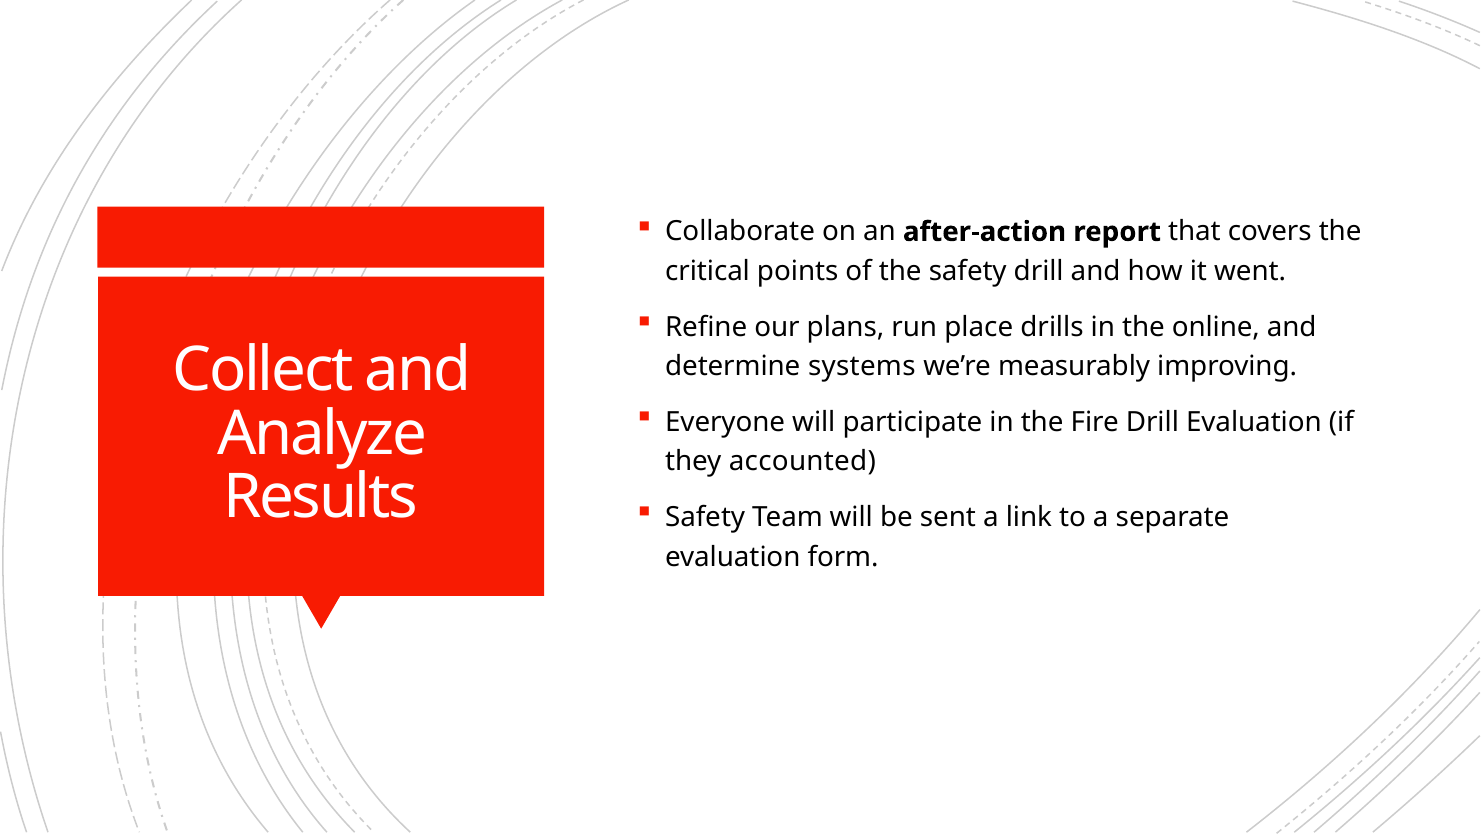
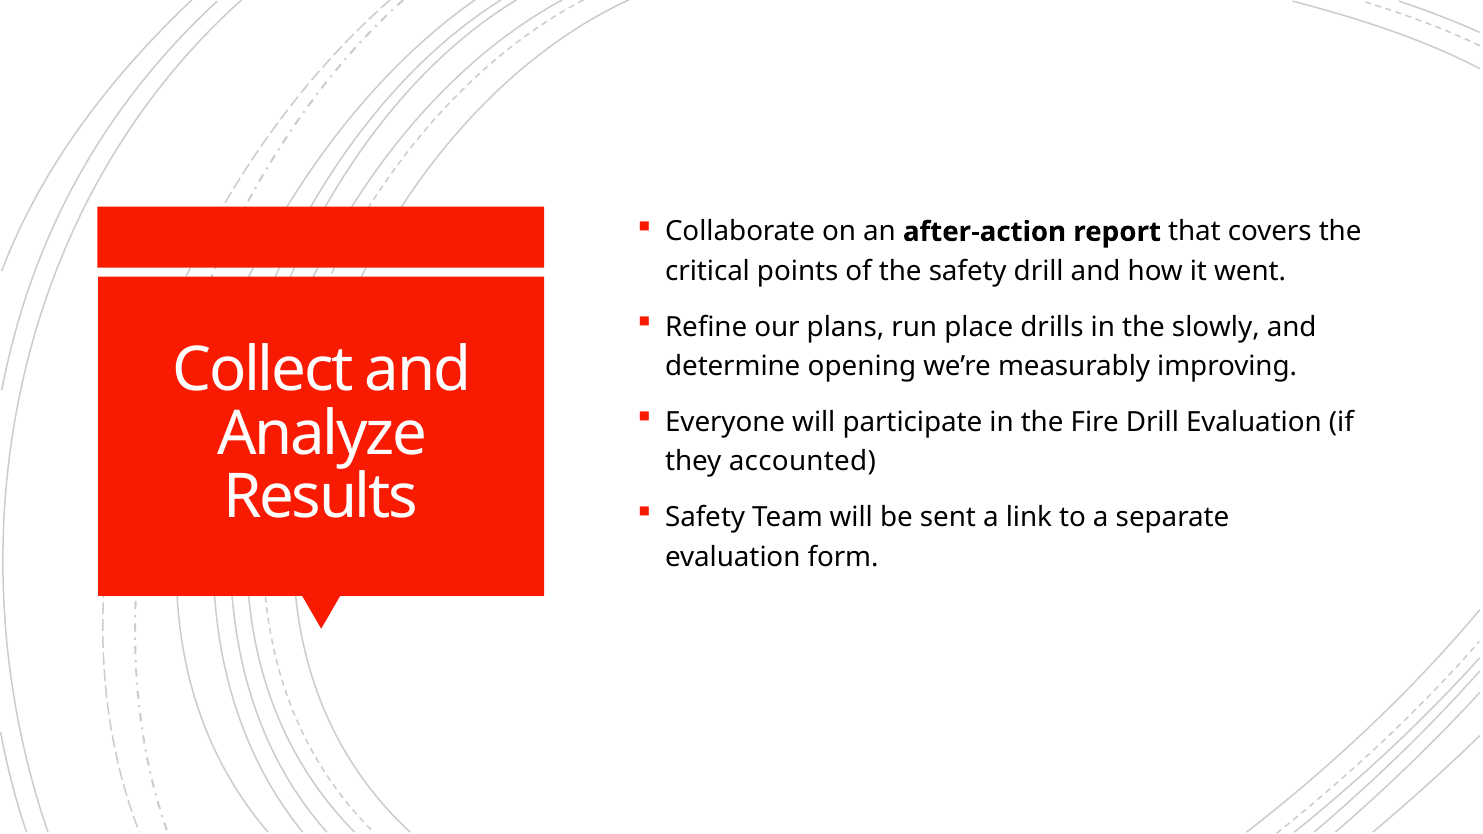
online: online -> slowly (1216, 327)
systems: systems -> opening (862, 367)
